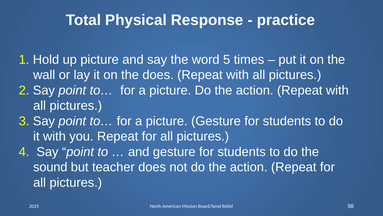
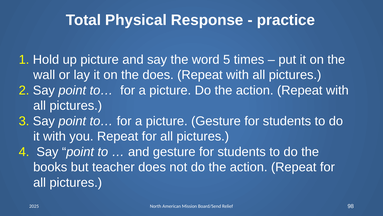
sound: sound -> books (50, 167)
